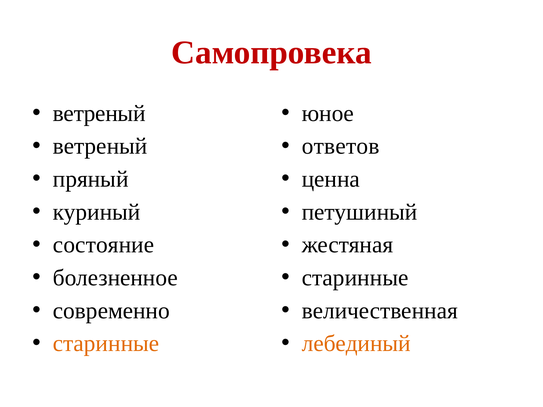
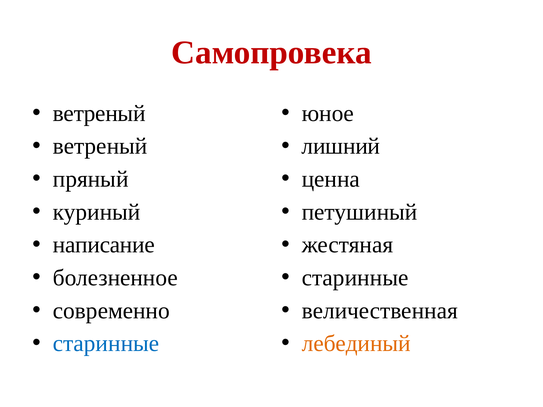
ответов: ответов -> лишний (341, 146)
состояние: состояние -> написание (104, 245)
старинные colour: orange -> blue (106, 344)
